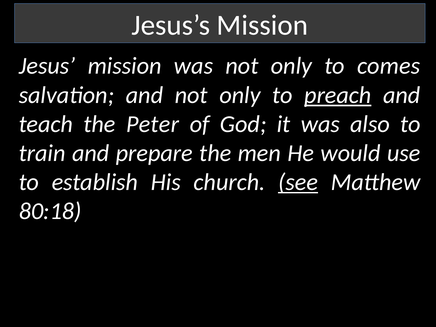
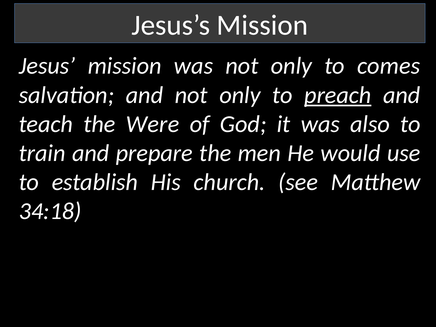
Peter: Peter -> Were (153, 124)
see underline: present -> none (298, 182)
80:18: 80:18 -> 34:18 (50, 211)
